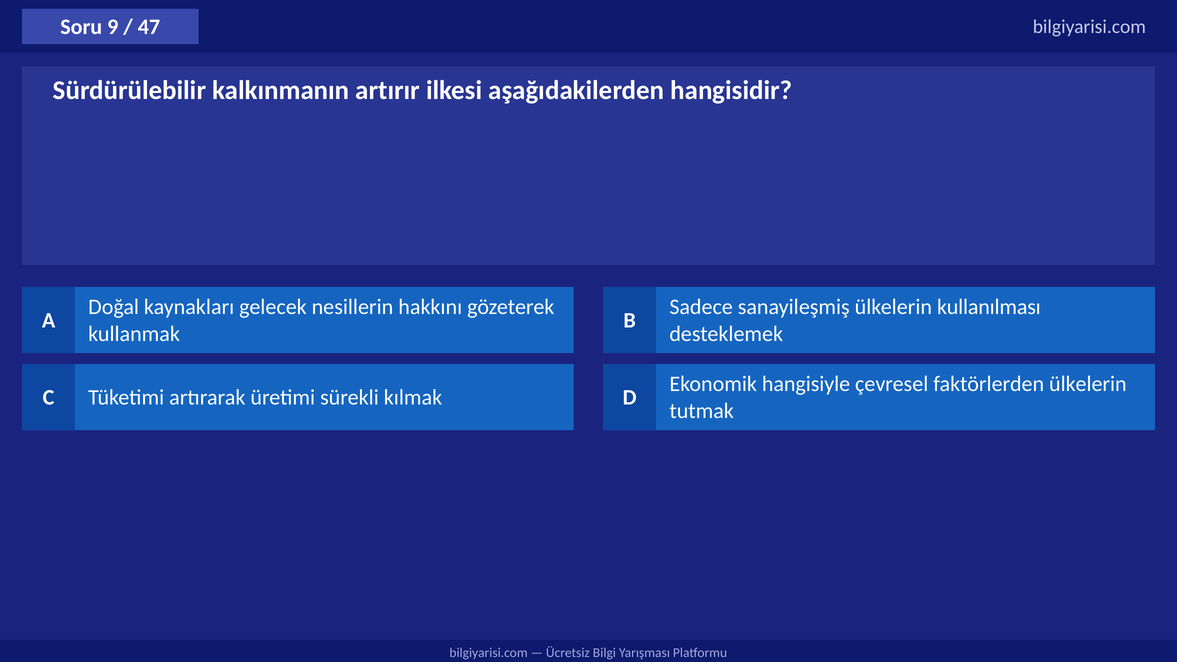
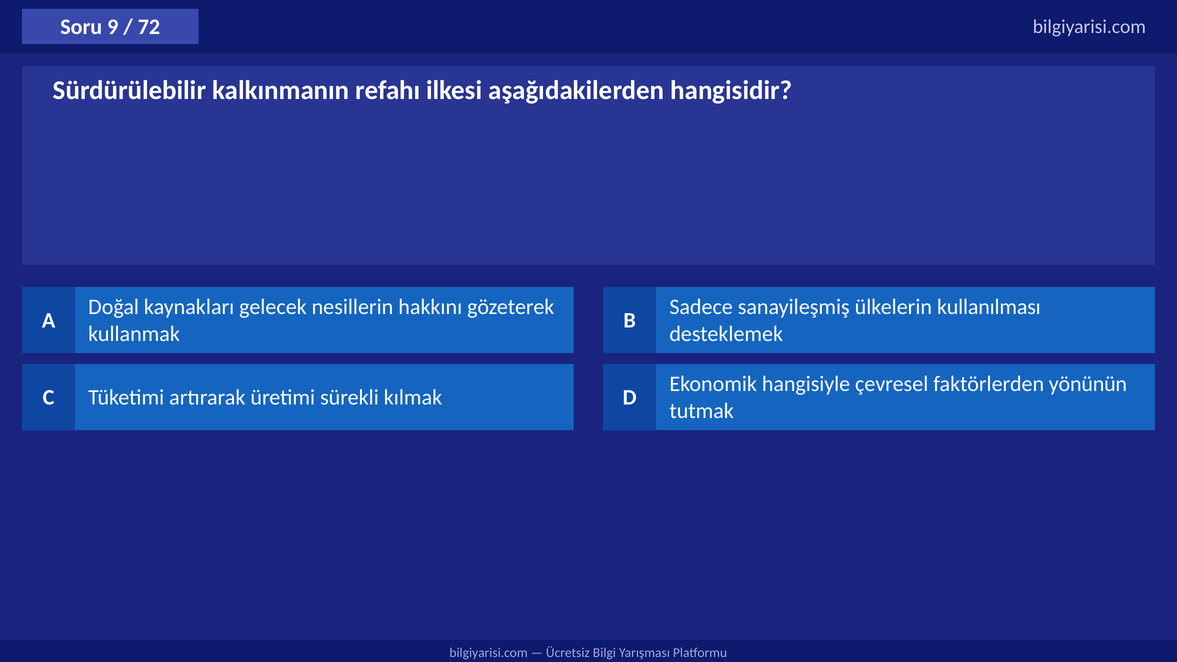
47: 47 -> 72 (149, 27)
artırır: artırır -> refahı (388, 91)
faktörlerden ülkelerin: ülkelerin -> yönünün (1088, 384)
